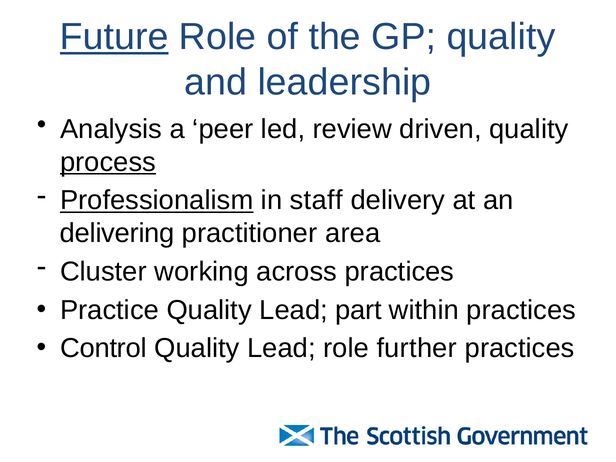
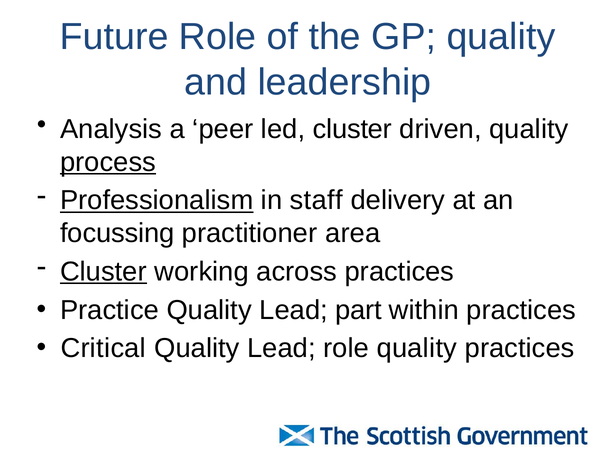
Future underline: present -> none (114, 37)
led review: review -> cluster (352, 129)
delivering: delivering -> focussing (117, 233)
Cluster underline: none -> present (103, 272)
Control: Control -> Critical (103, 348)
role further: further -> quality (417, 348)
